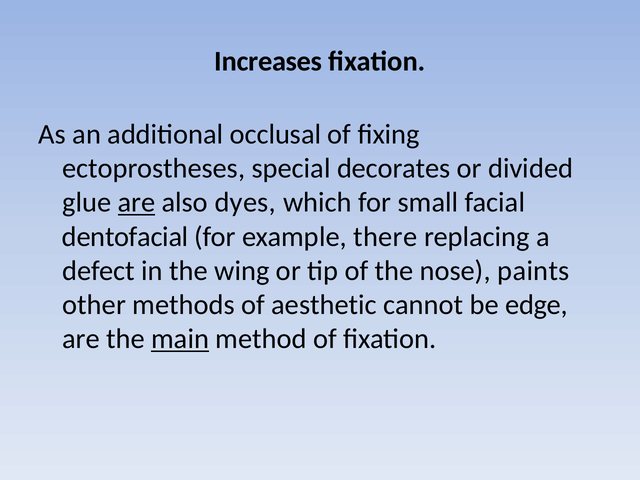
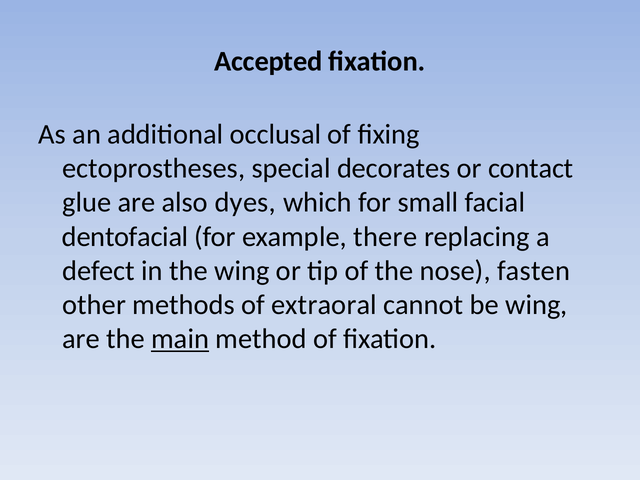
Increases: Increases -> Accepted (268, 61)
divided: divided -> contact (531, 168)
are underline: present -> none (137, 203)
paints: paints -> fasten (534, 271)
aesthetic: aesthetic -> extraoral (324, 305)
be edge: edge -> wing (536, 305)
